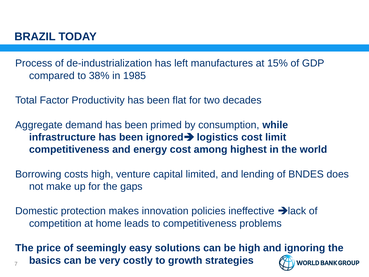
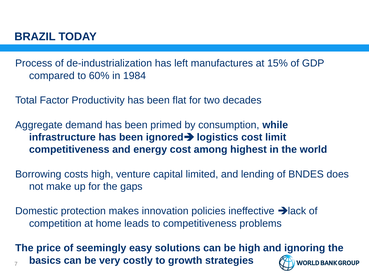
38%: 38% -> 60% (99, 76)
1985: 1985 -> 1984 (135, 76)
